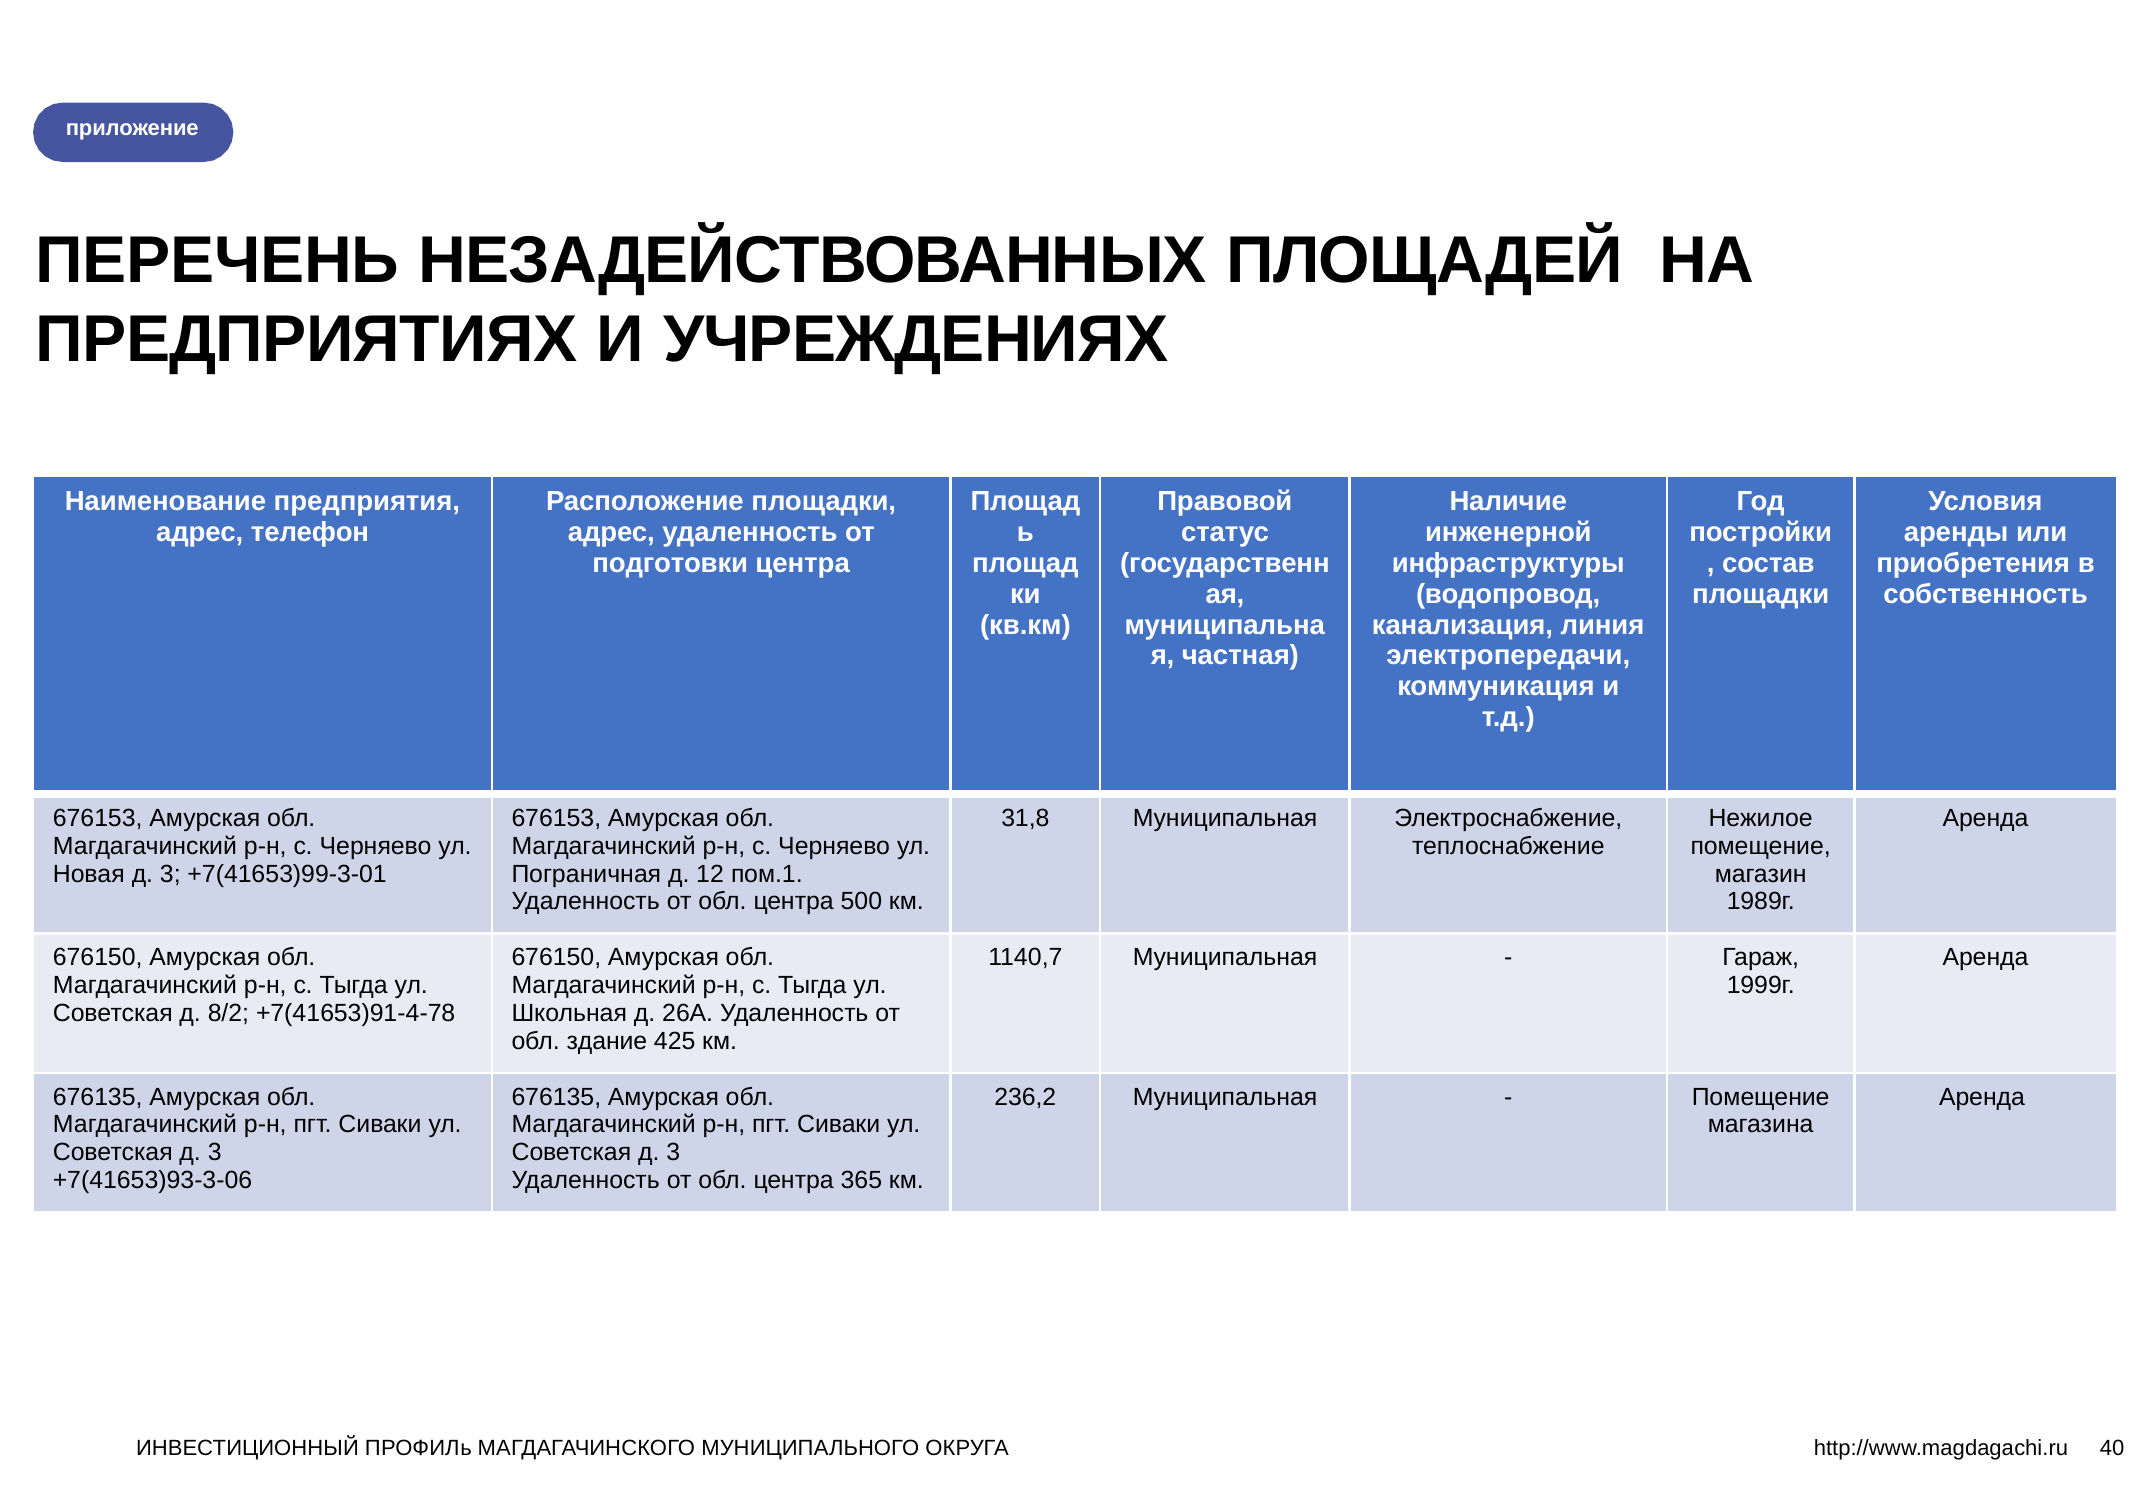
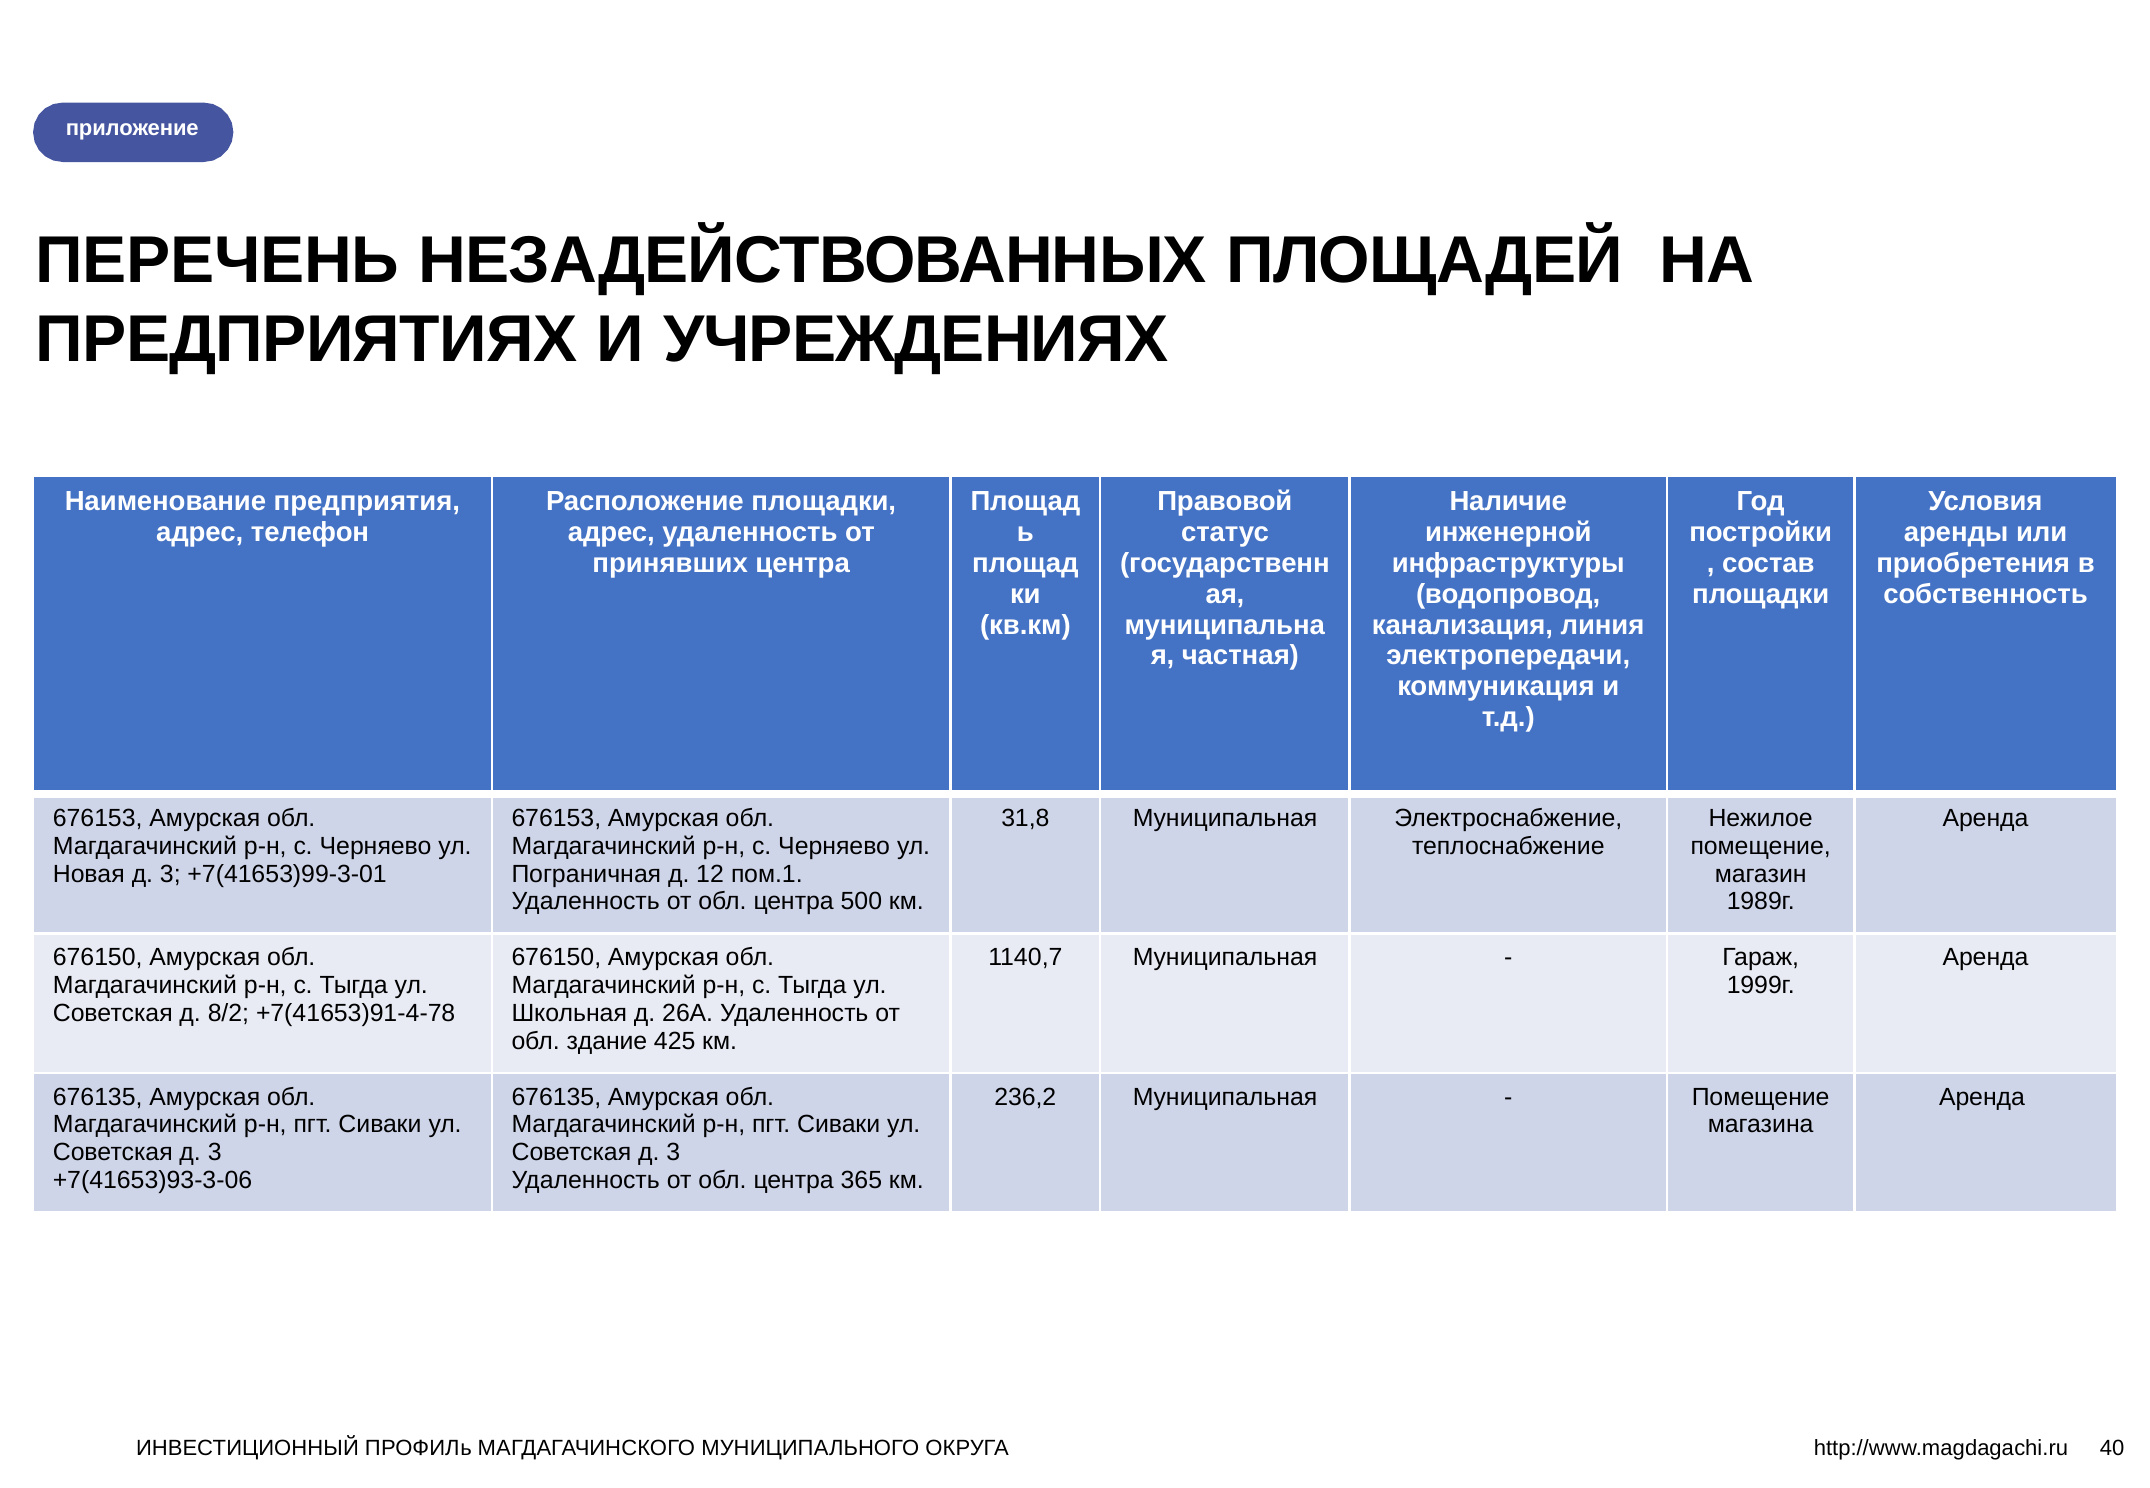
подготовки: подготовки -> принявших (670, 564)
